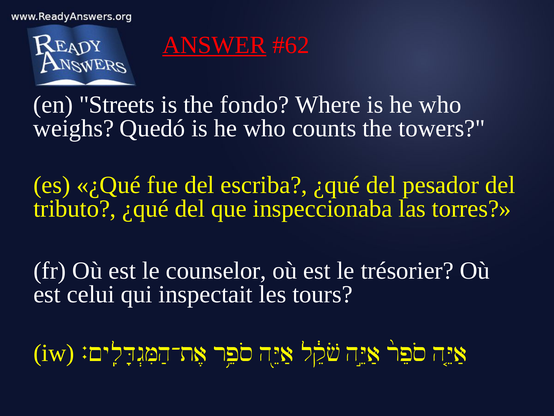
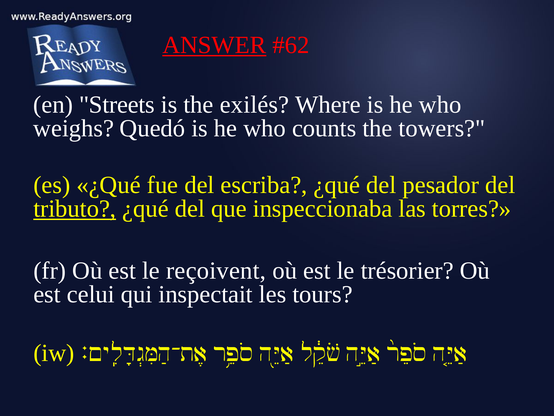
fondo: fondo -> exilés (254, 105)
tributo underline: none -> present (75, 209)
counselor: counselor -> reçoivent (216, 270)
